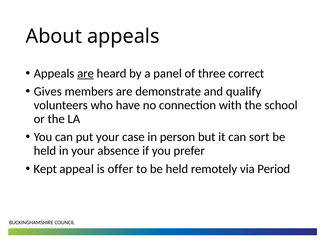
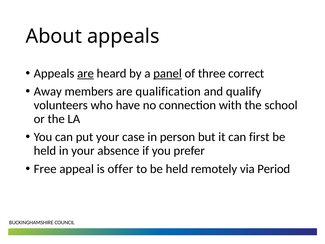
panel underline: none -> present (168, 73)
Gives: Gives -> Away (48, 91)
demonstrate: demonstrate -> qualification (168, 91)
sort: sort -> first (259, 137)
Kept: Kept -> Free (45, 169)
